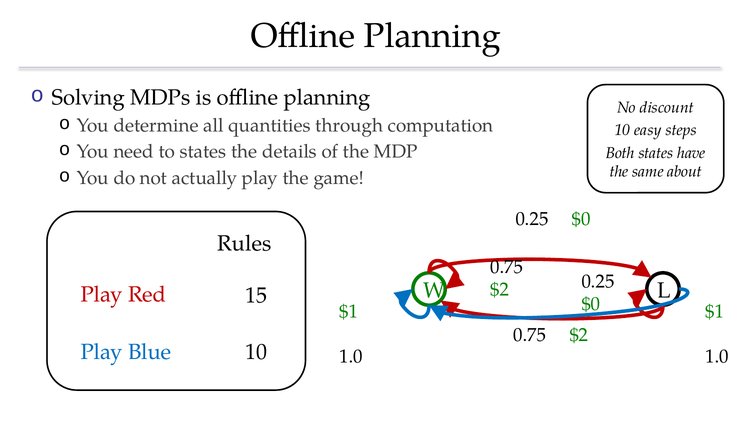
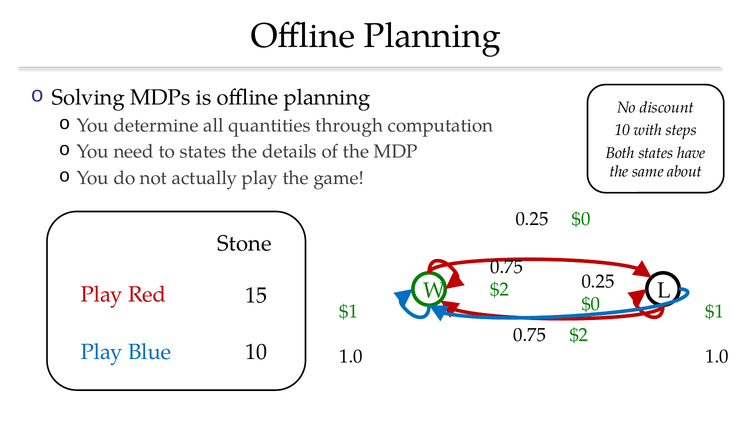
easy: easy -> with (648, 130)
Rules: Rules -> Stone (244, 244)
